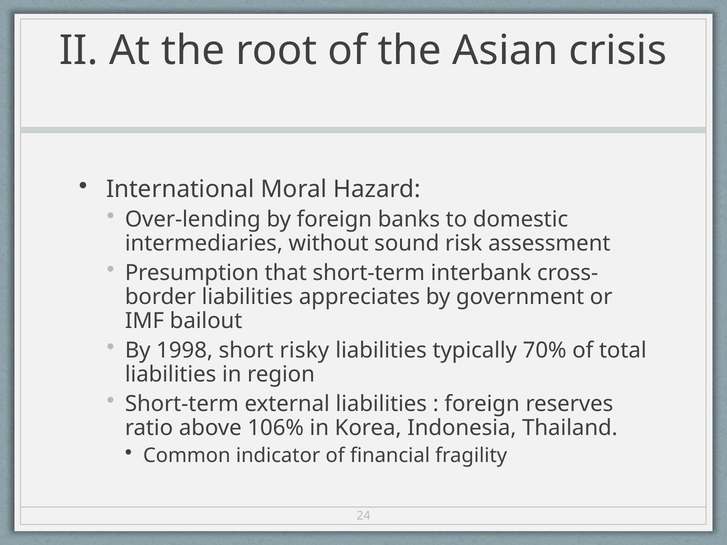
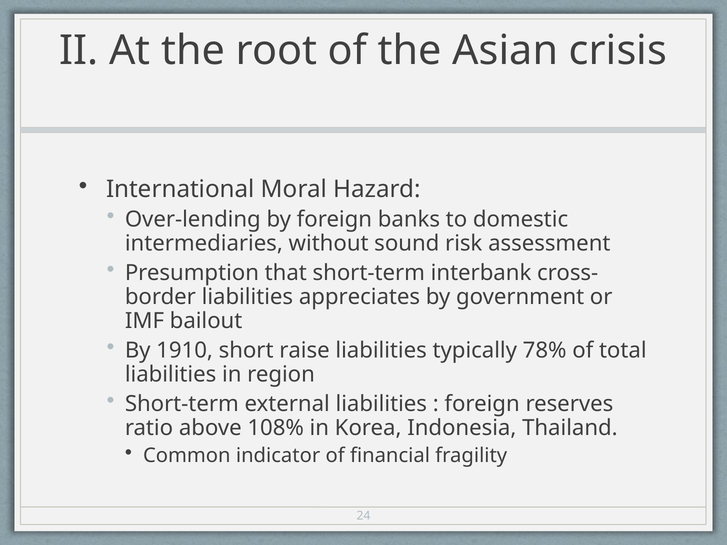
1998: 1998 -> 1910 (185, 351)
risky: risky -> raise (304, 351)
70%: 70% -> 78% (545, 351)
106%: 106% -> 108% (276, 428)
